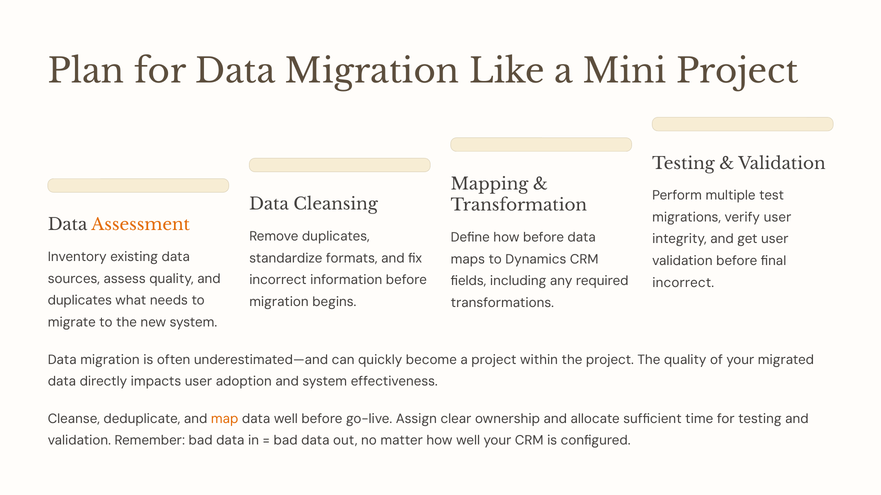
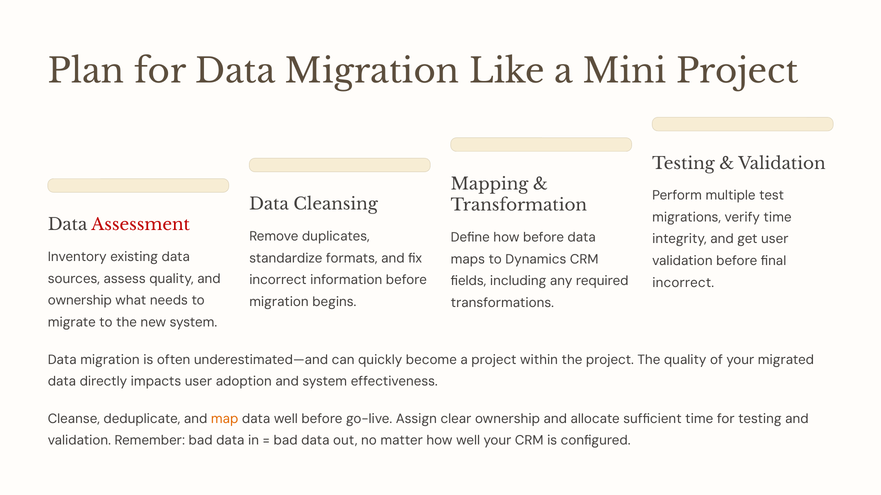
verify user: user -> time (778, 218)
Assessment colour: orange -> red (141, 225)
duplicates: duplicates -> ownership (80, 301)
